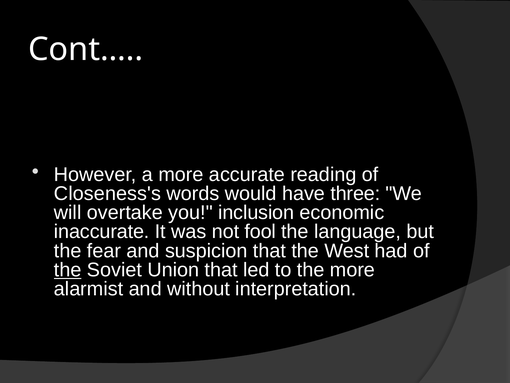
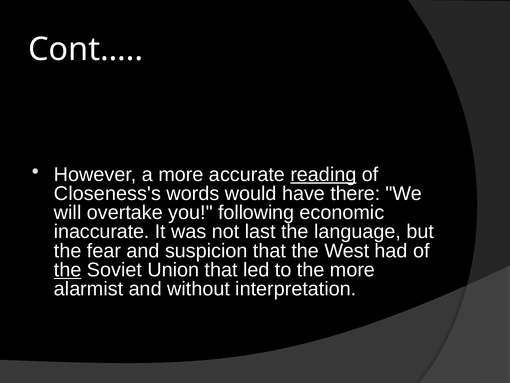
reading underline: none -> present (323, 174)
three: three -> there (355, 193)
inclusion: inclusion -> following (256, 212)
fool: fool -> last (260, 231)
